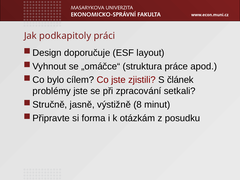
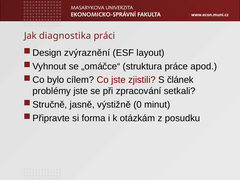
podkapitoly: podkapitoly -> diagnostika (65, 36)
doporučuje: doporučuje -> zvýraznění (87, 53)
8: 8 -> 0 (138, 105)
